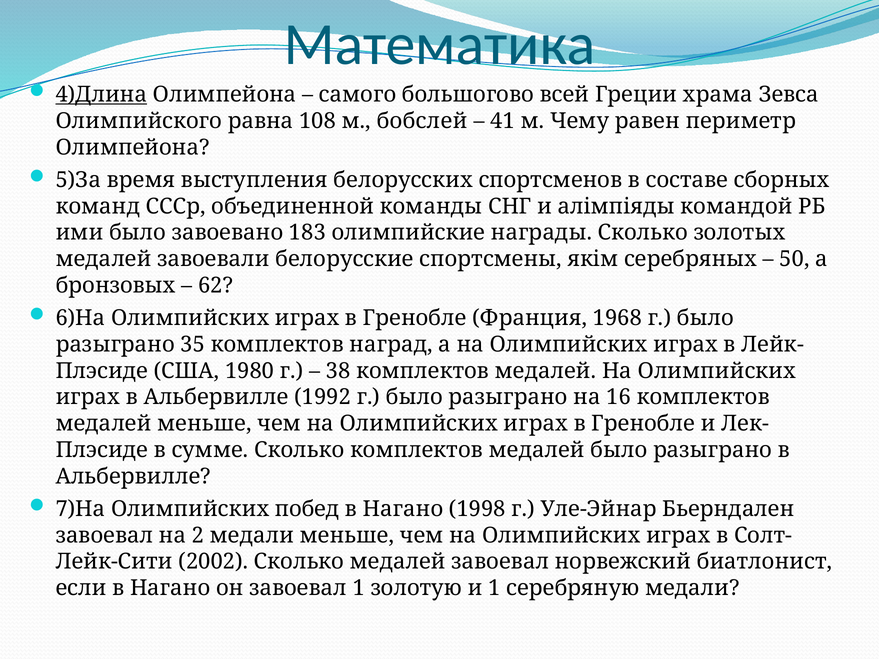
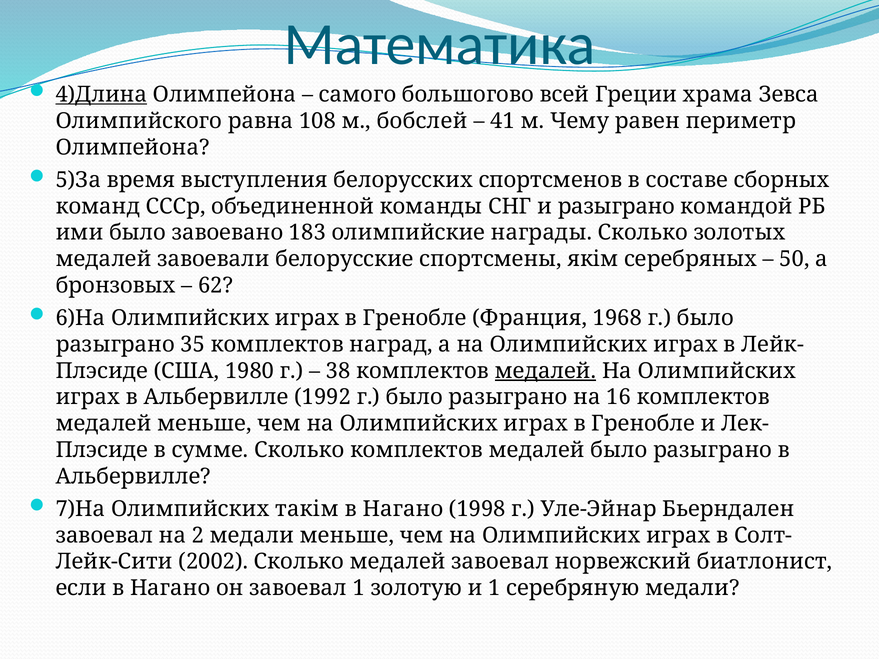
и алiмпіяды: алiмпіяды -> разыграно (616, 206)
медалей underline: none -> present (546, 371)
побед: побед -> такім (307, 509)
